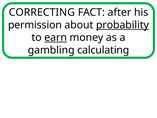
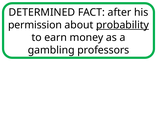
CORRECTING: CORRECTING -> DETERMINED (42, 12)
earn underline: present -> none (56, 37)
calculating: calculating -> professors (103, 50)
